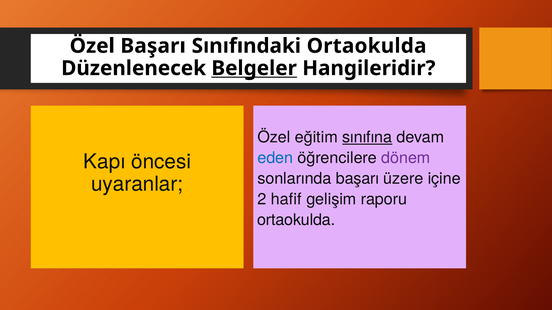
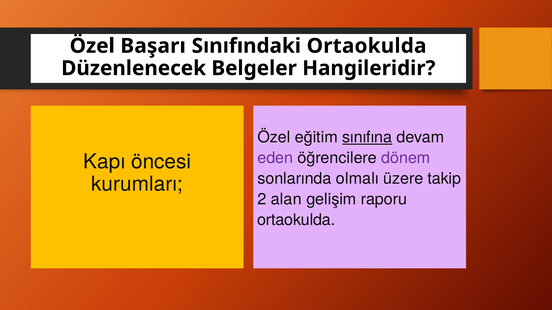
Belgeler underline: present -> none (254, 68)
eden colour: blue -> purple (275, 158)
sonlarında başarı: başarı -> olmalı (357, 179)
içine: içine -> takip (444, 179)
uyaranlar: uyaranlar -> kurumları (137, 184)
hafif: hafif -> alan (286, 199)
